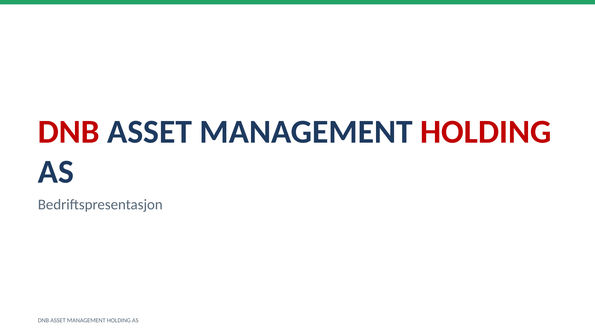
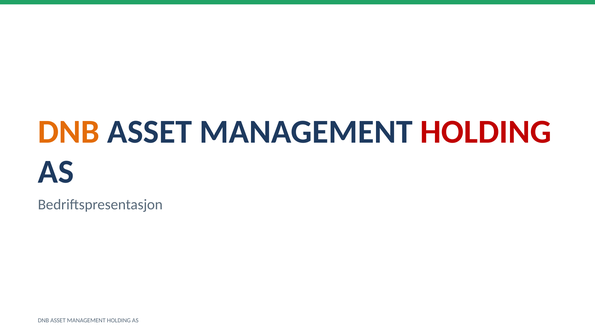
DNB colour: red -> orange (69, 132)
